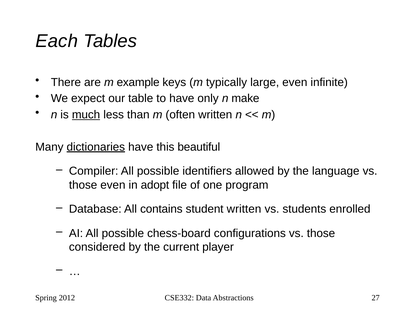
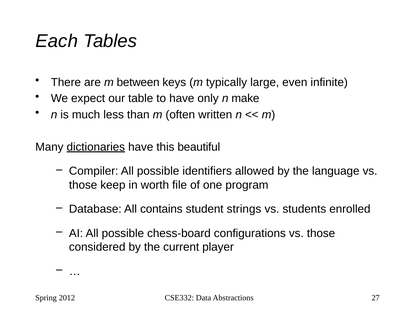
example: example -> between (138, 82)
much underline: present -> none (86, 115)
those even: even -> keep (113, 185)
adopt: adopt -> worth (155, 185)
student written: written -> strings (244, 209)
